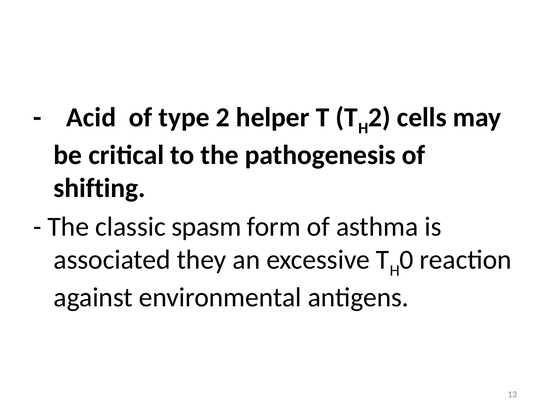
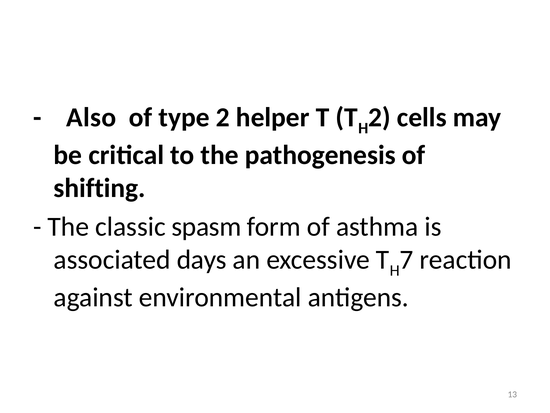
Acid: Acid -> Also (91, 117)
they: they -> days (202, 259)
0: 0 -> 7 (407, 259)
